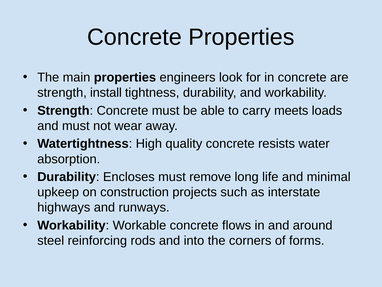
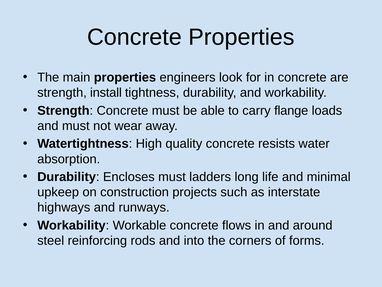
meets: meets -> flange (291, 110)
remove: remove -> ladders (210, 177)
